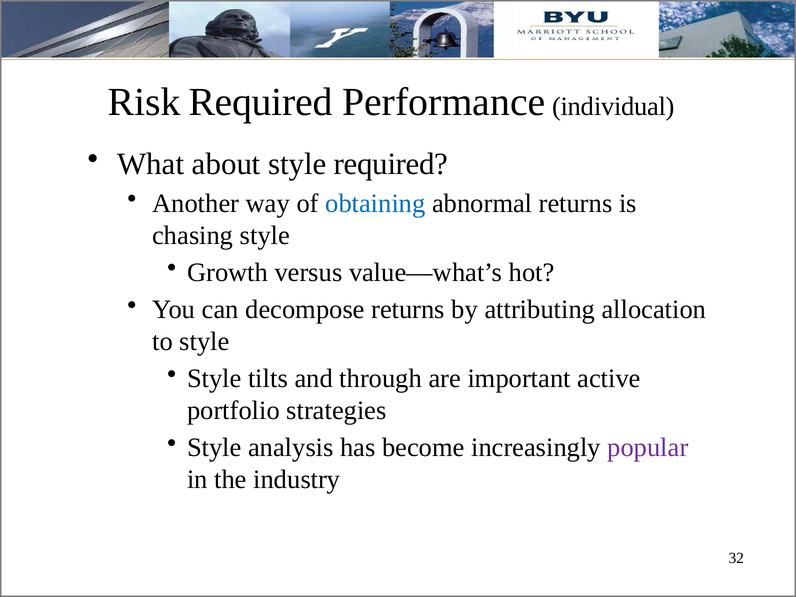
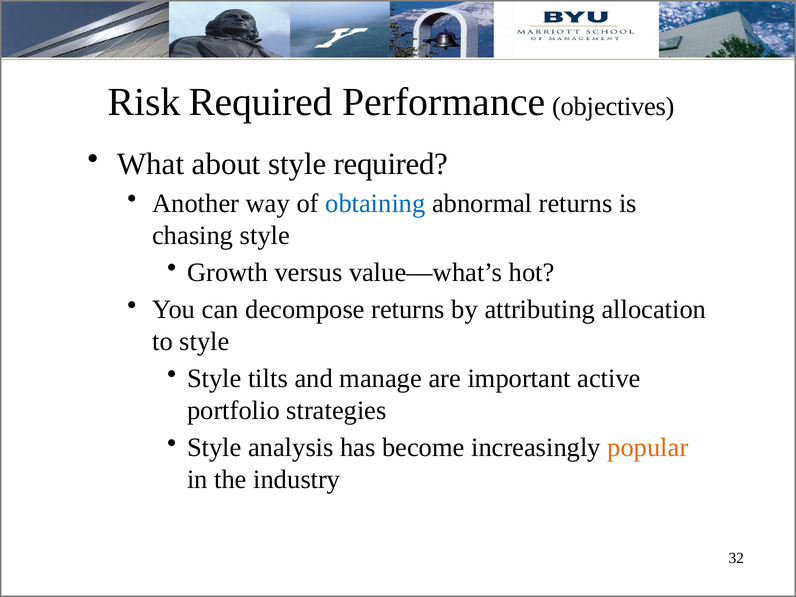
individual: individual -> objectives (613, 107)
through: through -> manage (381, 379)
popular colour: purple -> orange (648, 448)
